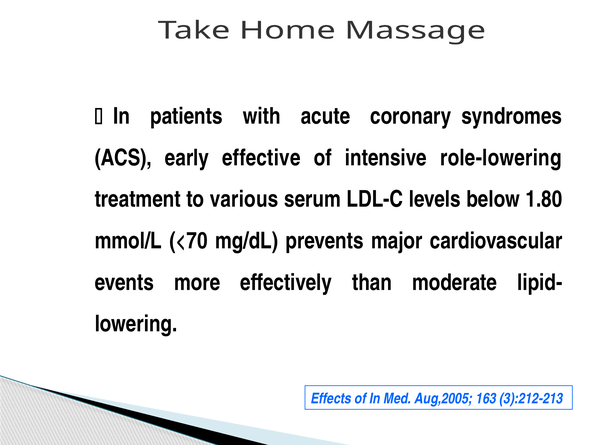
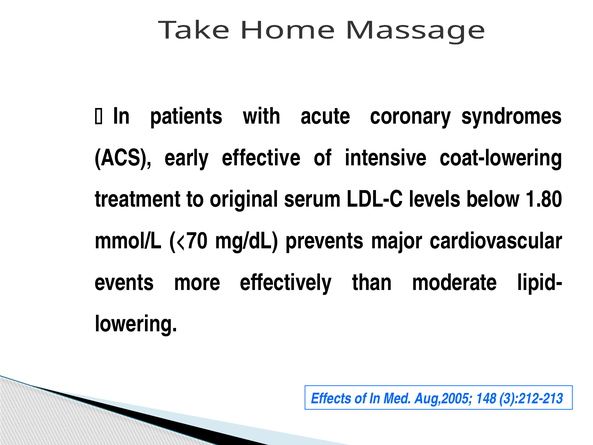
role-lowering: role-lowering -> coat-lowering (501, 158)
various: various -> original (244, 199)
163: 163 -> 148 (486, 398)
